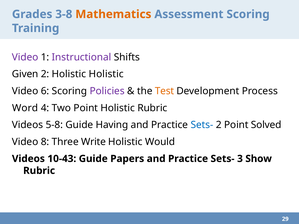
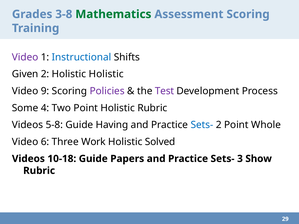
Mathematics colour: orange -> green (113, 14)
Instructional colour: purple -> blue (82, 57)
6: 6 -> 9 (45, 91)
Test colour: orange -> purple (165, 91)
Word: Word -> Some (25, 108)
Solved: Solved -> Whole (266, 125)
8: 8 -> 6 (45, 142)
Write: Write -> Work (93, 142)
Would: Would -> Solved (160, 142)
10-43: 10-43 -> 10-18 (62, 159)
